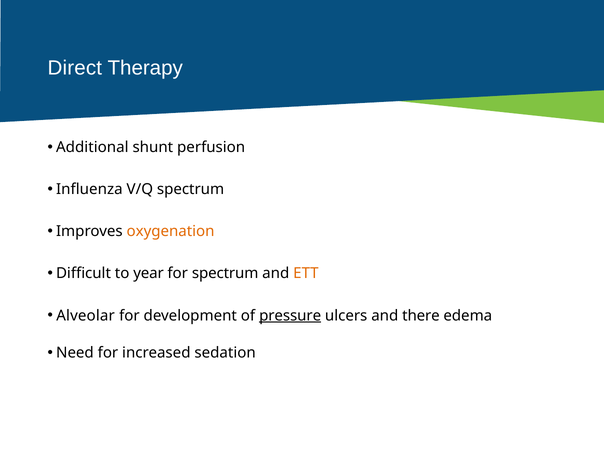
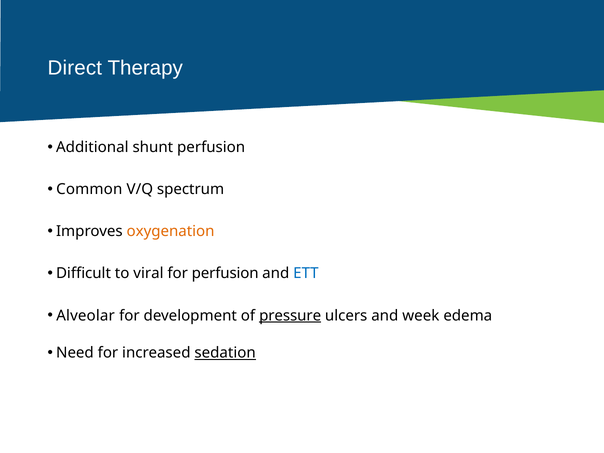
Influenza: Influenza -> Common (89, 189)
year: year -> viral (148, 273)
for spectrum: spectrum -> perfusion (225, 273)
ETT colour: orange -> blue (306, 273)
there: there -> week (421, 316)
sedation underline: none -> present (225, 353)
